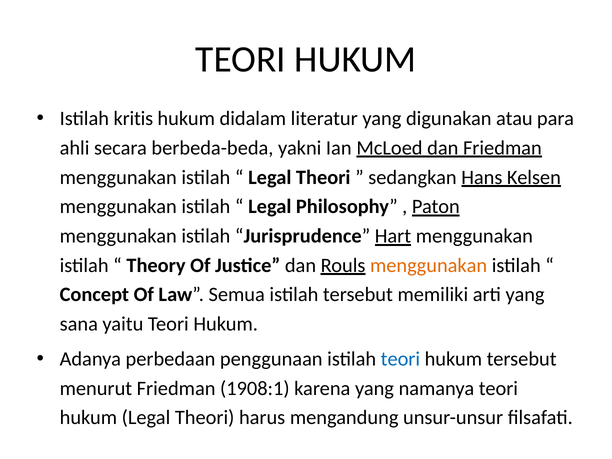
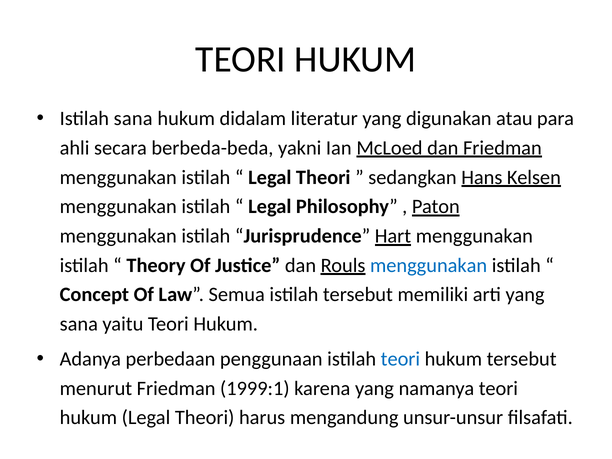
Istilah kritis: kritis -> sana (133, 119)
menggunakan colour: orange -> blue (429, 265)
1908:1: 1908:1 -> 1999:1 (255, 388)
